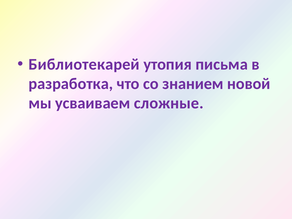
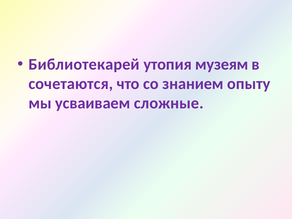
письма: письма -> музеям (222, 64)
разработка: разработка -> сочетаются (71, 84)
новой: новой -> опыту (249, 84)
